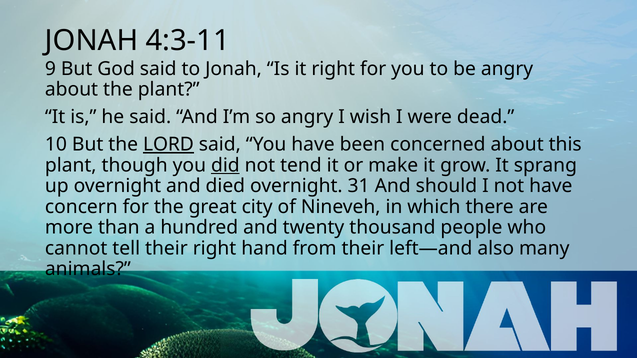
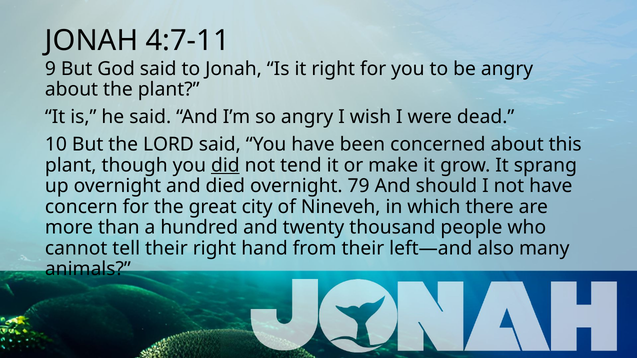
4:3-11: 4:3-11 -> 4:7-11 (188, 41)
LORD underline: present -> none (168, 145)
31: 31 -> 79 (359, 186)
